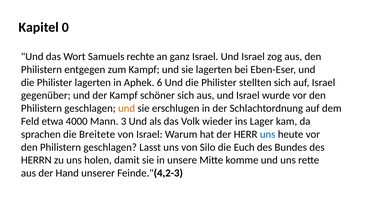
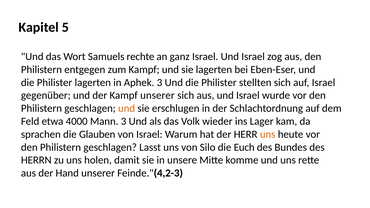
0: 0 -> 5 (65, 27)
Aphek 6: 6 -> 3 (160, 83)
Kampf schöner: schöner -> unserer (157, 95)
Breitete: Breitete -> Glauben (97, 134)
uns colour: blue -> orange (268, 134)
